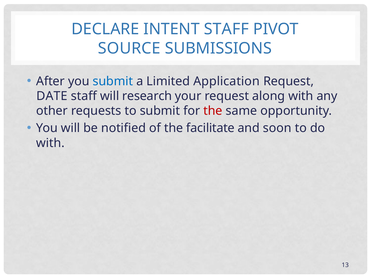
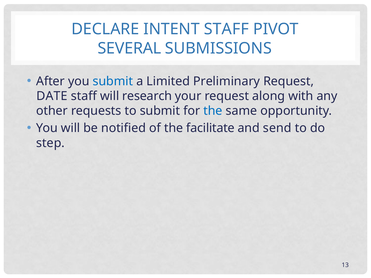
SOURCE: SOURCE -> SEVERAL (129, 48)
Application: Application -> Preliminary (227, 81)
the colour: red -> blue (213, 111)
soon: soon -> send (277, 128)
with: with -> step (50, 143)
